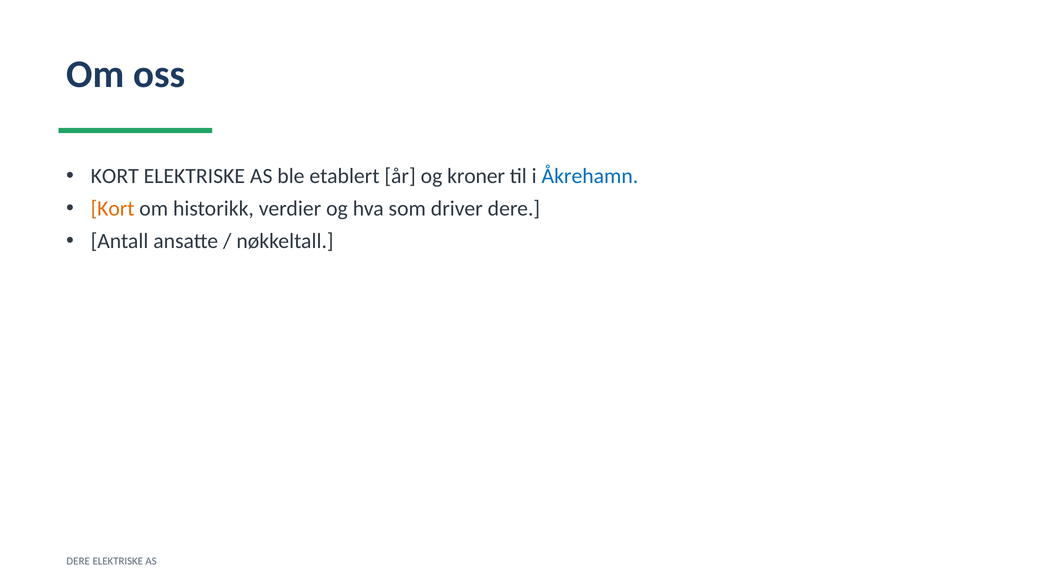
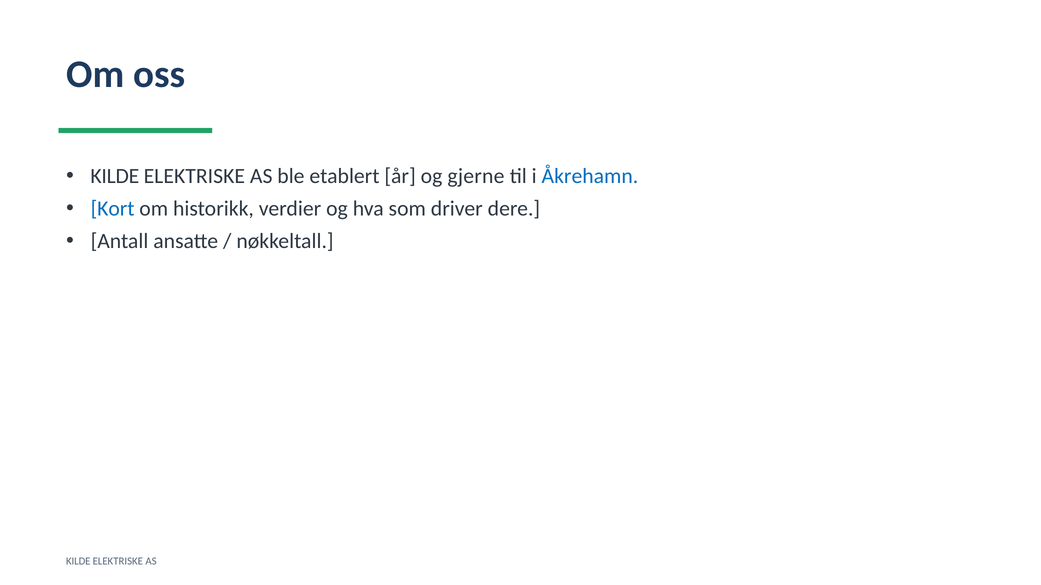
KORT: KORT -> KILDE (115, 176)
kroner: kroner -> gjerne (476, 176)
Kort colour: orange -> blue (113, 209)
DERE: DERE -> KILDE (78, 562)
